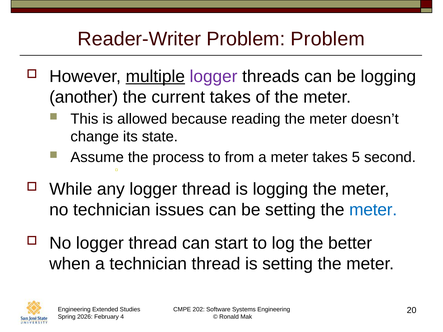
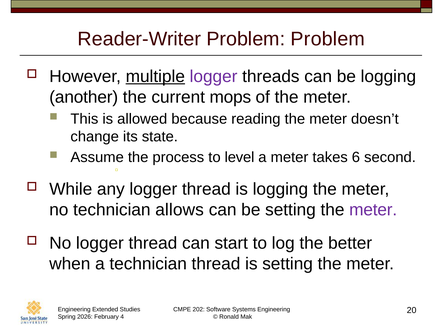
current takes: takes -> mops (230, 97)
from: from -> level (240, 158)
5: 5 -> 6 (356, 158)
issues: issues -> allows (180, 210)
meter colour: blue -> purple (373, 210)
